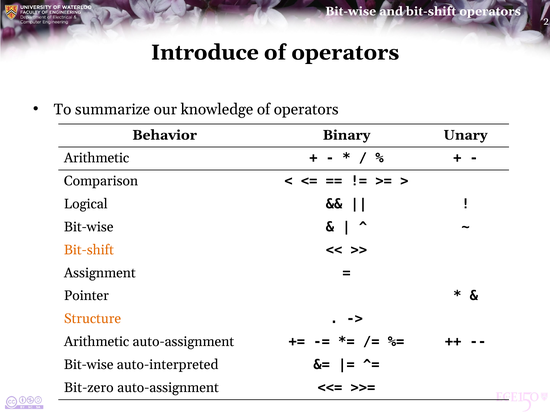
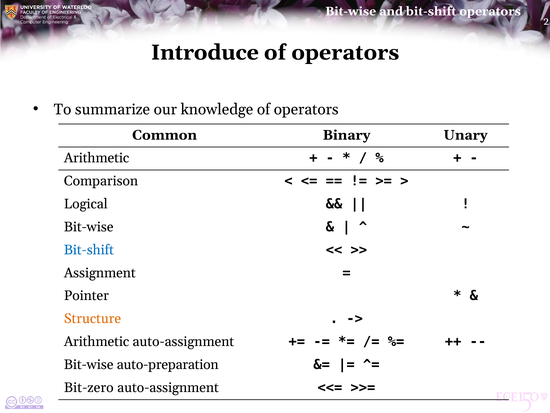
Behavior: Behavior -> Common (165, 135)
Bit-shift colour: orange -> blue (89, 250)
auto-interpreted: auto-interpreted -> auto-preparation (168, 364)
